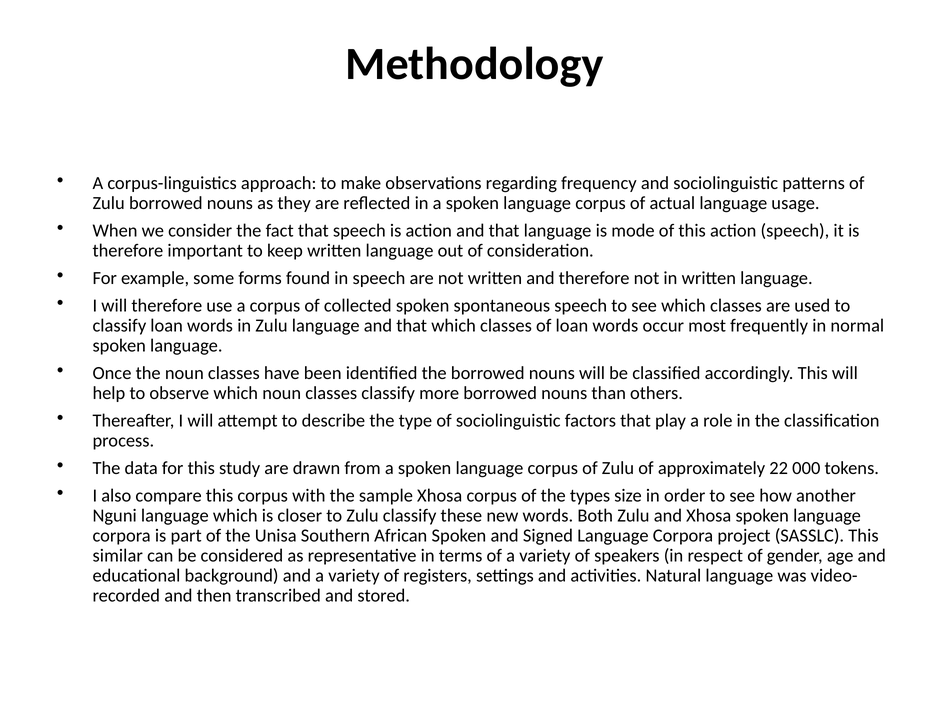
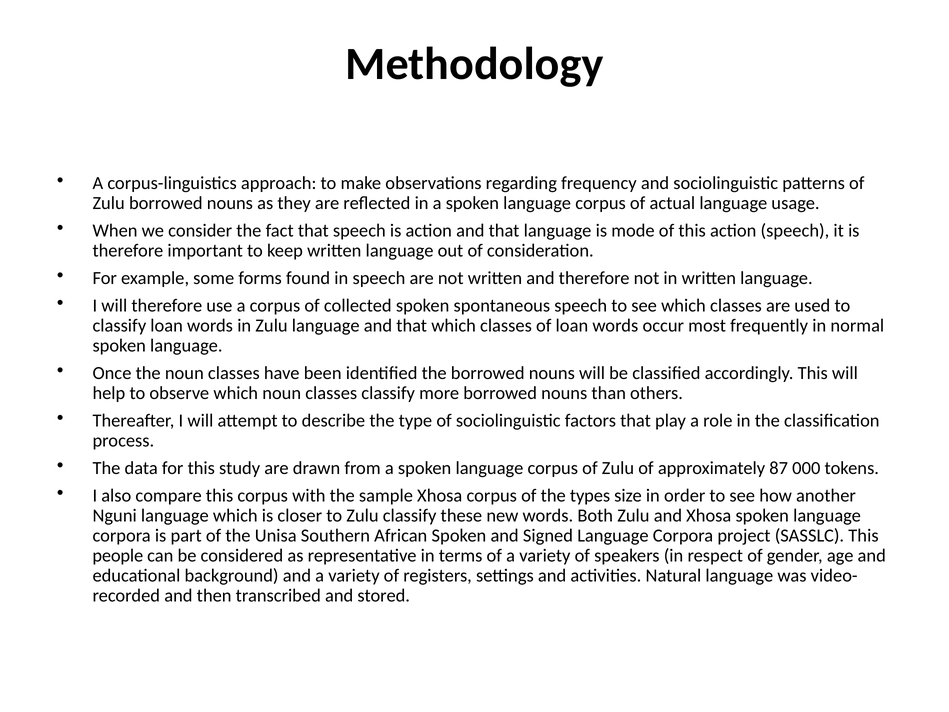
22: 22 -> 87 (779, 468)
similar: similar -> people (118, 556)
